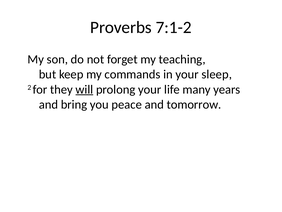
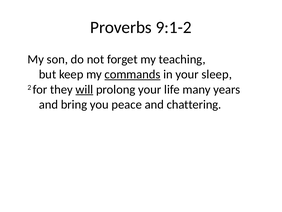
7:1-2: 7:1-2 -> 9:1-2 (174, 27)
commands underline: none -> present (132, 74)
tomorrow: tomorrow -> chattering (194, 104)
